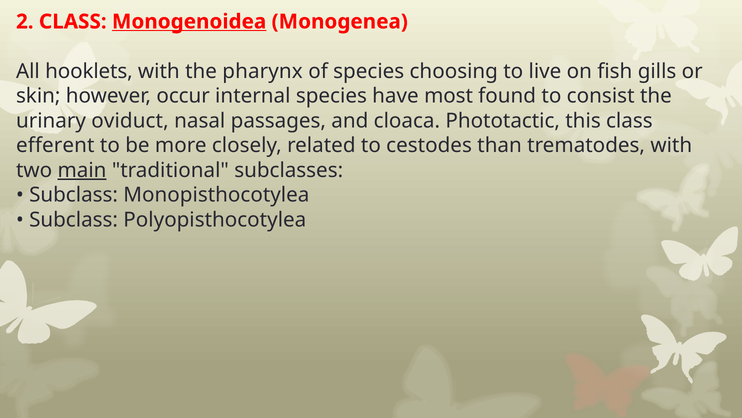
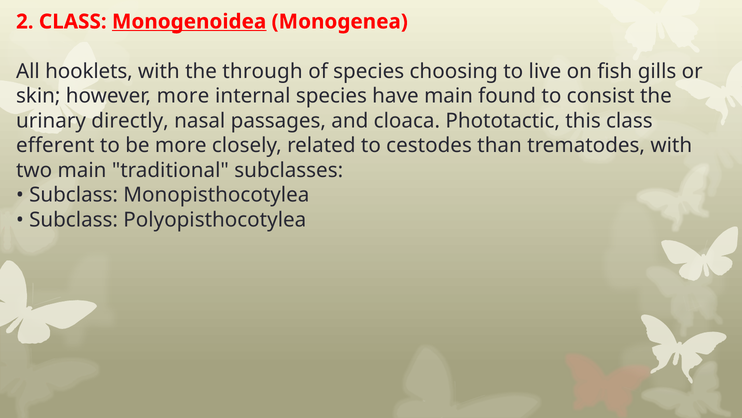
pharynx: pharynx -> through (263, 71)
however occur: occur -> more (183, 96)
have most: most -> main (449, 96)
oviduct: oviduct -> directly (130, 121)
main underline: present -> none (82, 170)
